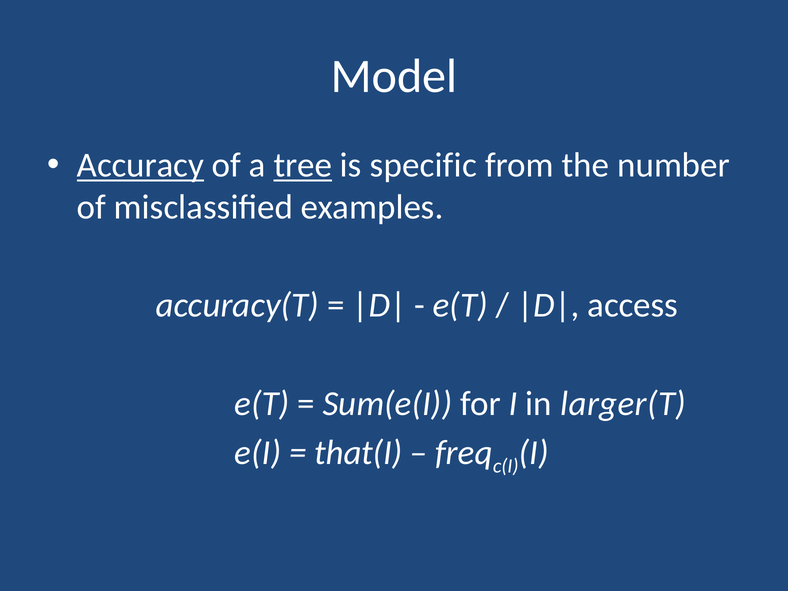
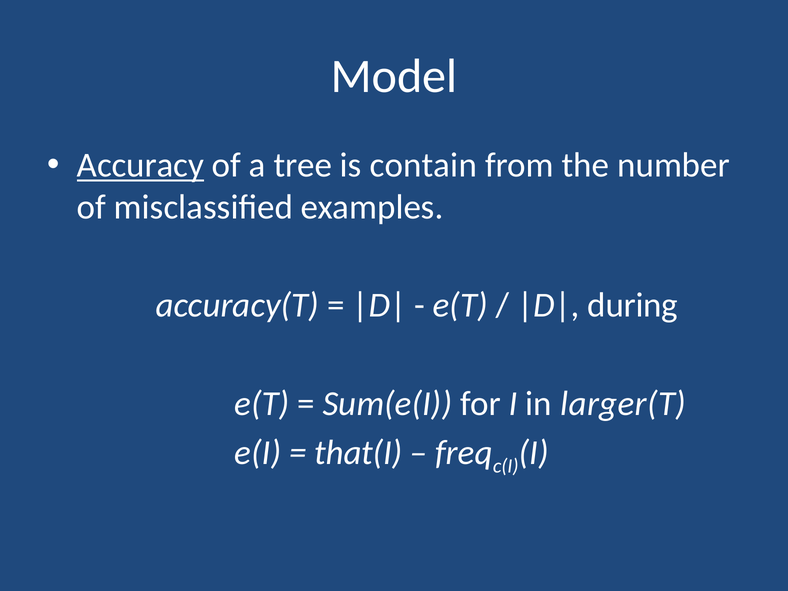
tree underline: present -> none (303, 165)
specific: specific -> contain (423, 165)
access: access -> during (633, 305)
